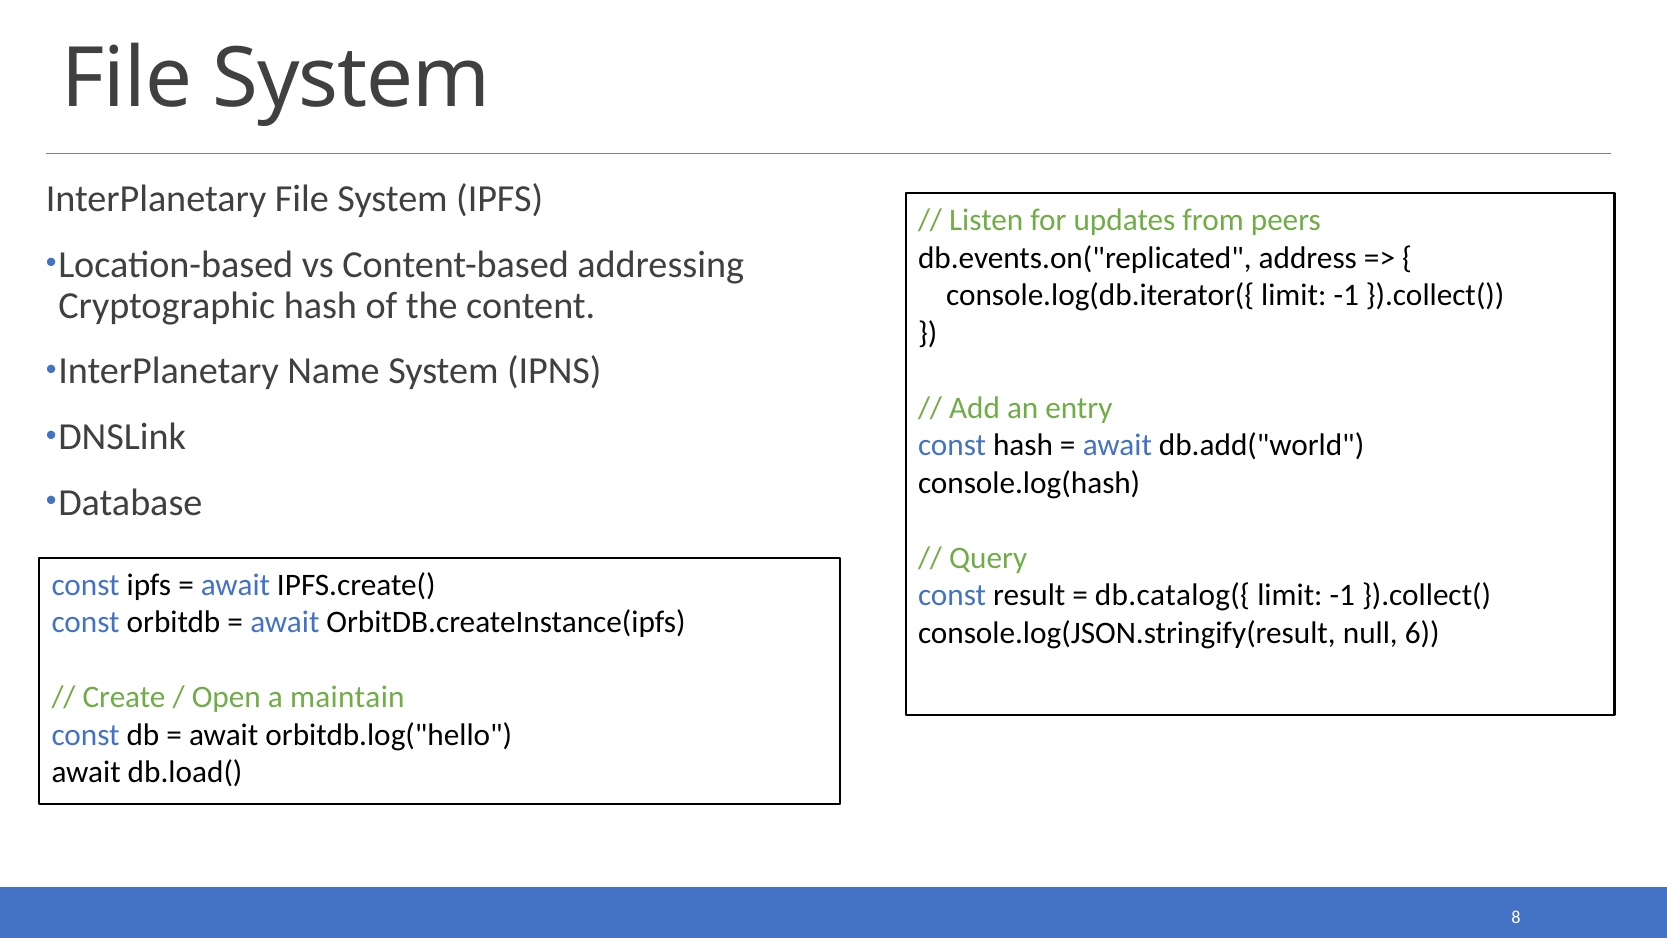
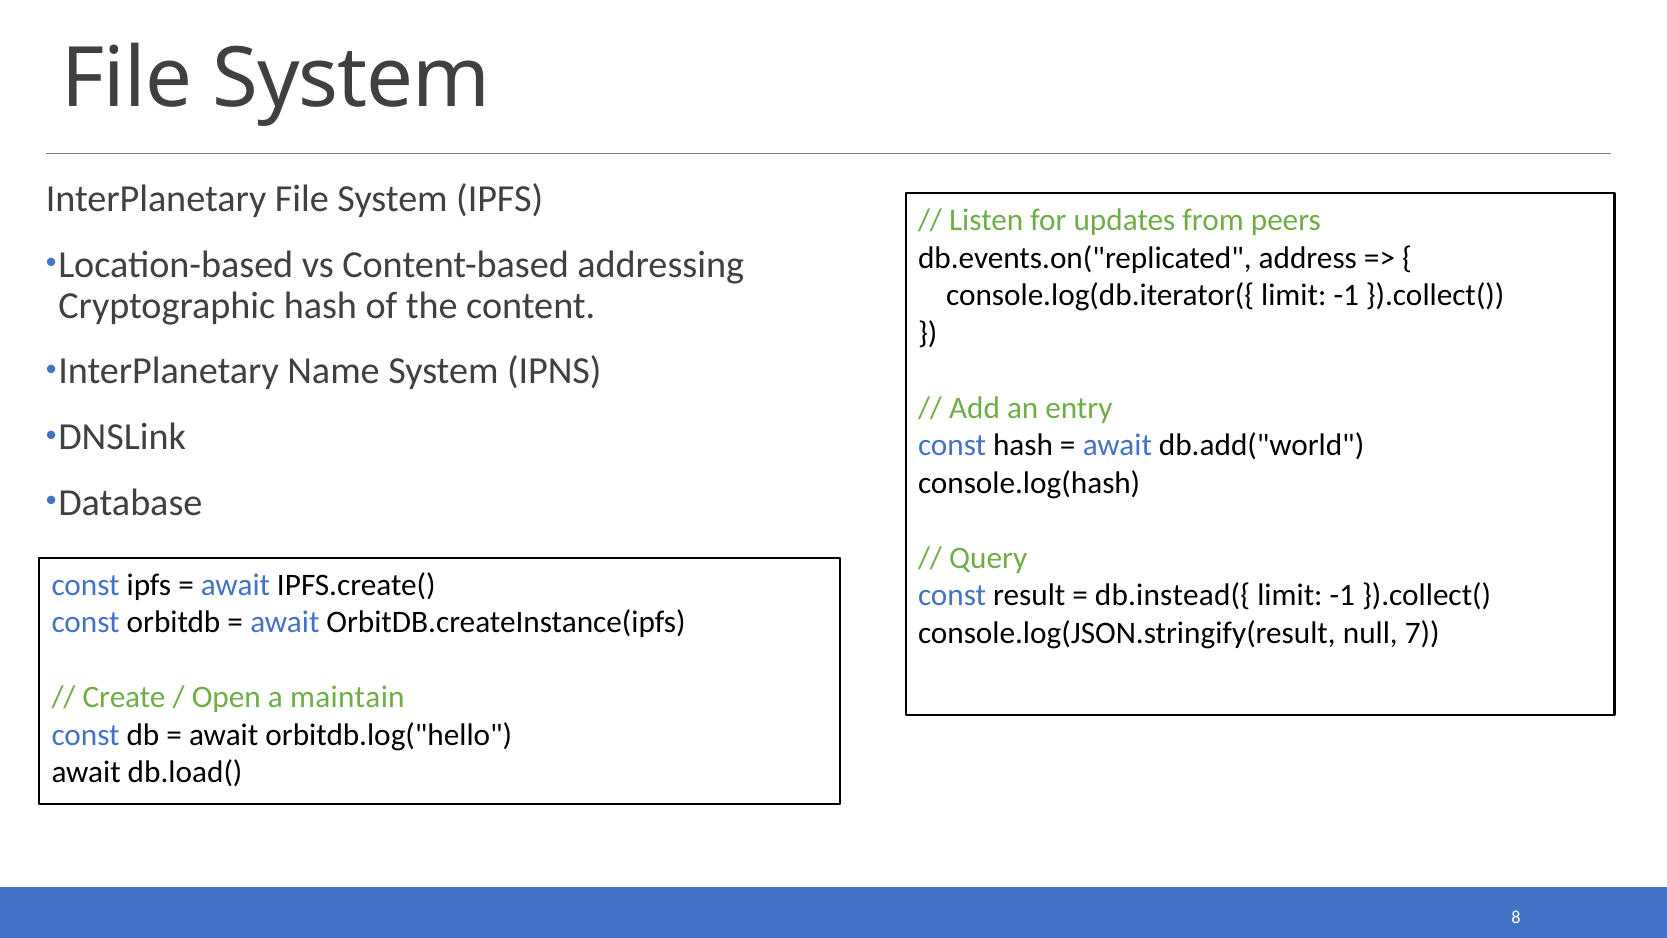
db.catalog({: db.catalog({ -> db.instead({ (1173, 595)
6: 6 -> 7 (1422, 633)
